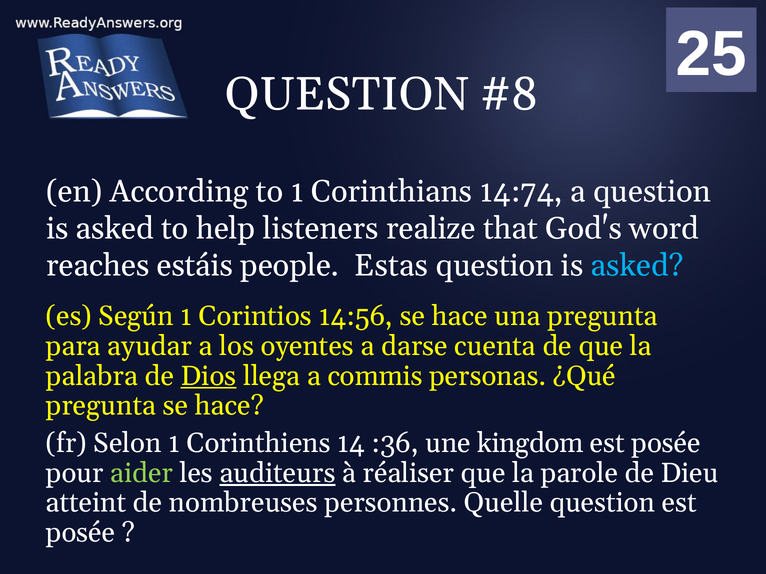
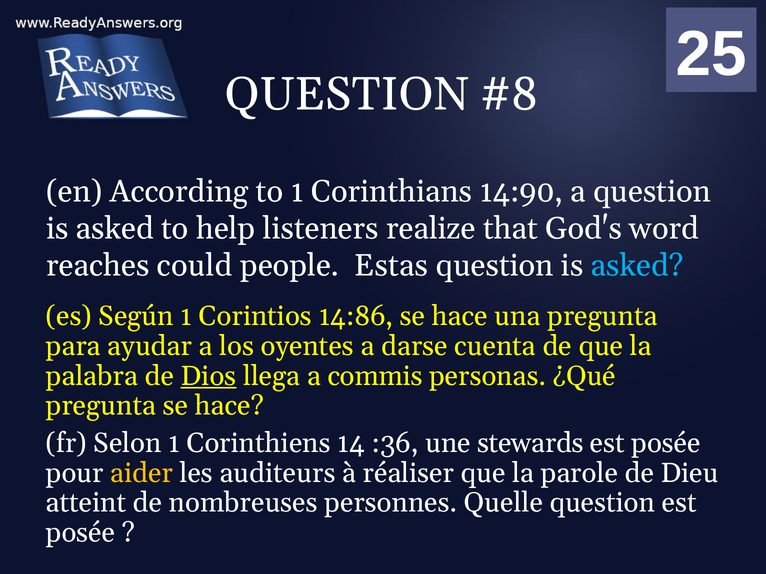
14:74: 14:74 -> 14:90 (521, 192)
estáis: estáis -> could (195, 266)
14:56: 14:56 -> 14:86 (356, 317)
kingdom: kingdom -> stewards (530, 444)
aider colour: light green -> yellow (142, 473)
auditeurs underline: present -> none (277, 473)
